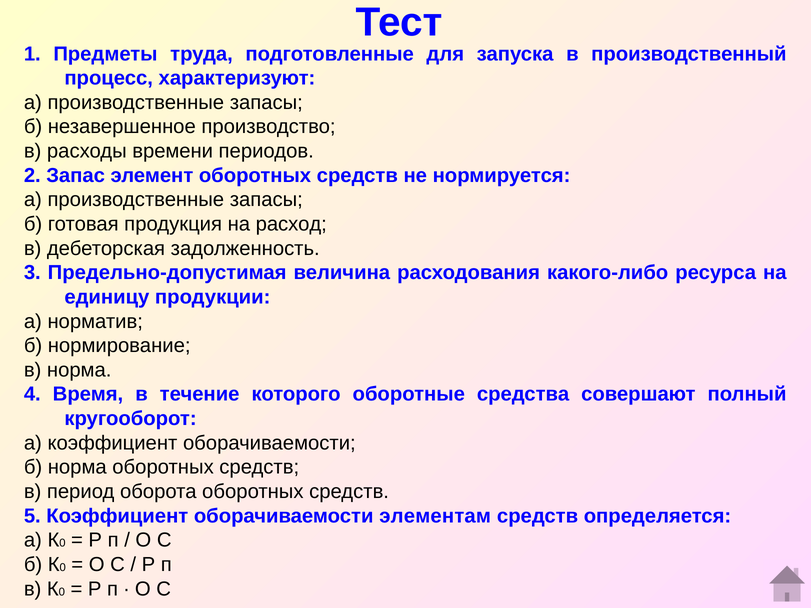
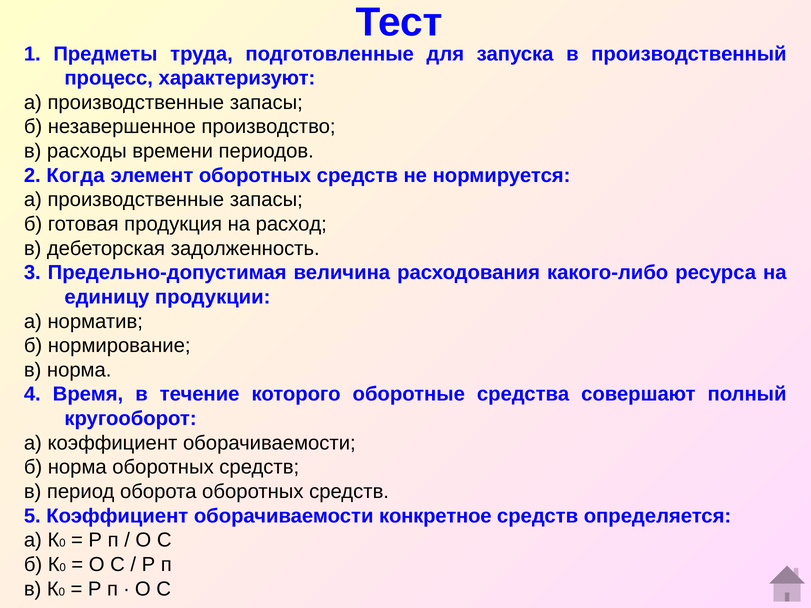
Запас: Запас -> Когда (76, 175)
элементам: элементам -> конкретное (435, 516)
